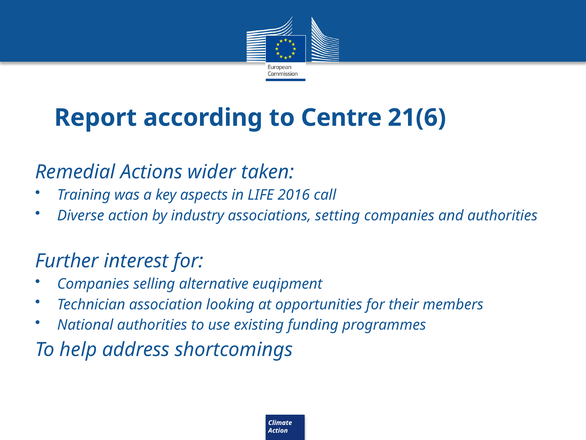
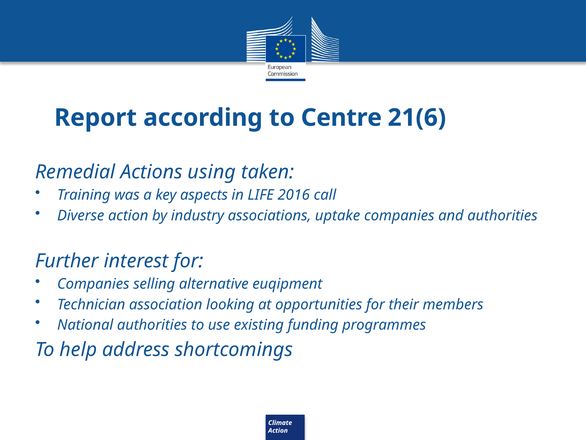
wider: wider -> using (212, 172)
setting: setting -> uptake (338, 215)
